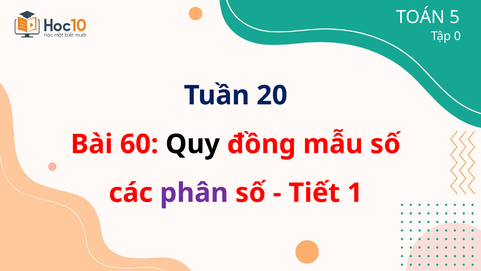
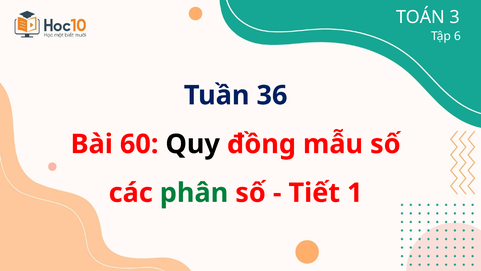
5: 5 -> 3 (455, 17)
0: 0 -> 6 (457, 36)
20: 20 -> 36 (272, 95)
phân colour: purple -> green (194, 193)
